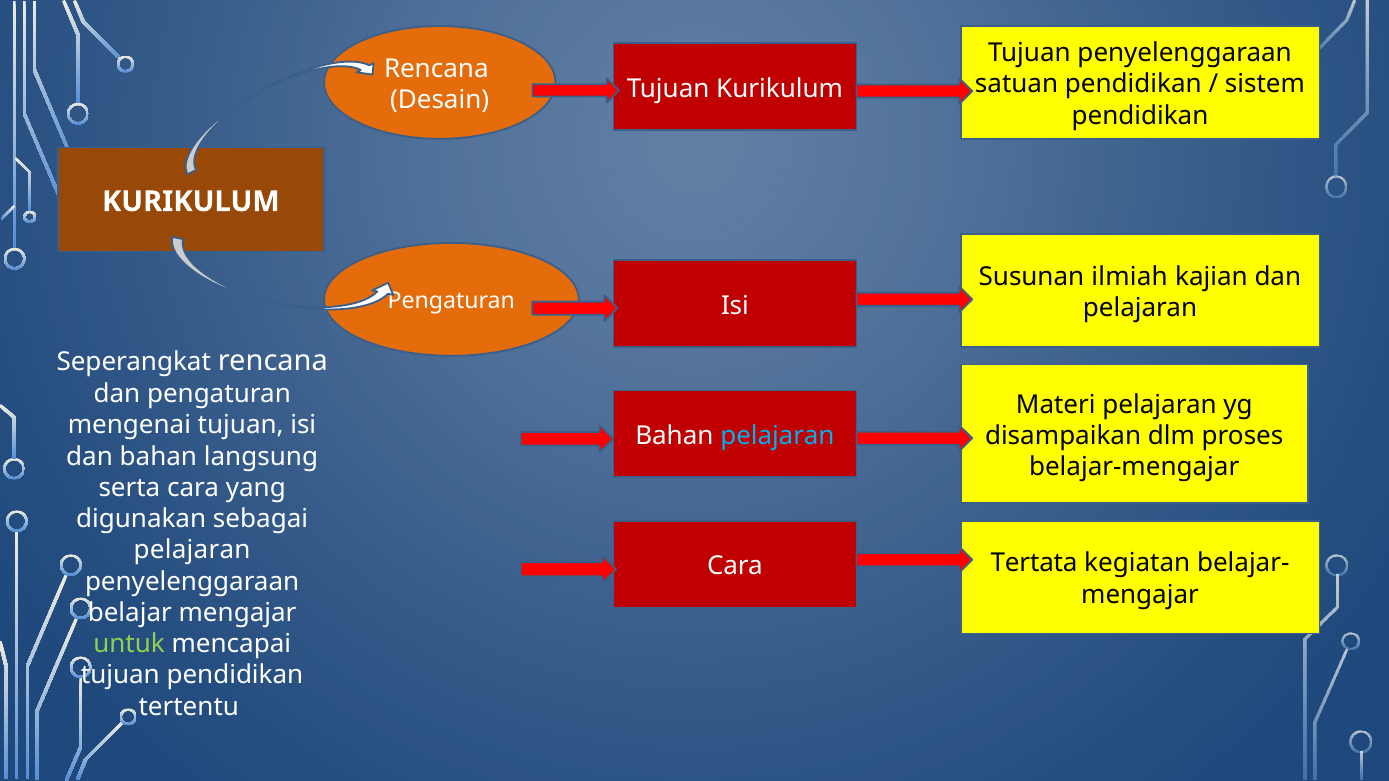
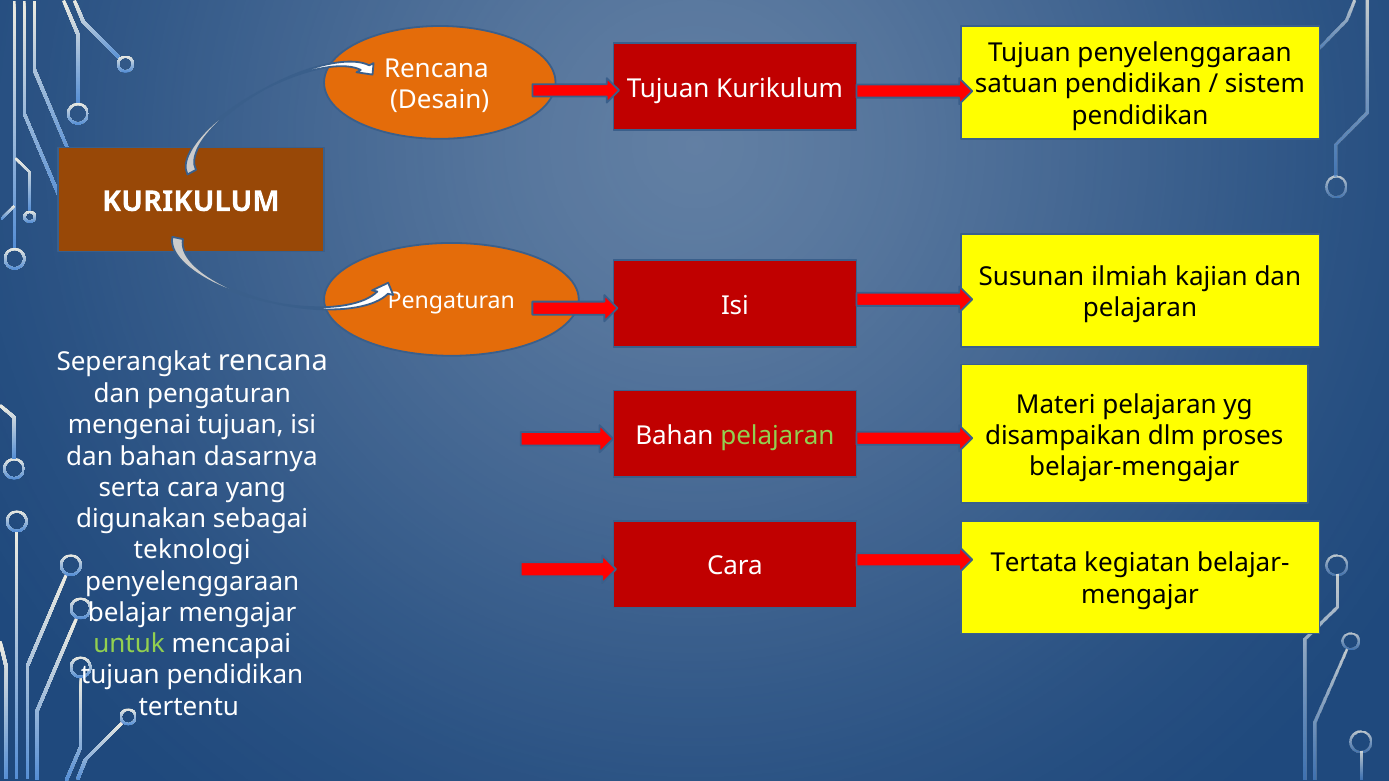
pelajaran colour: light blue -> light green (777, 436)
langsung: langsung -> dasarnya (261, 457)
pelajaran: pelajaran -> teknologi (192, 550)
